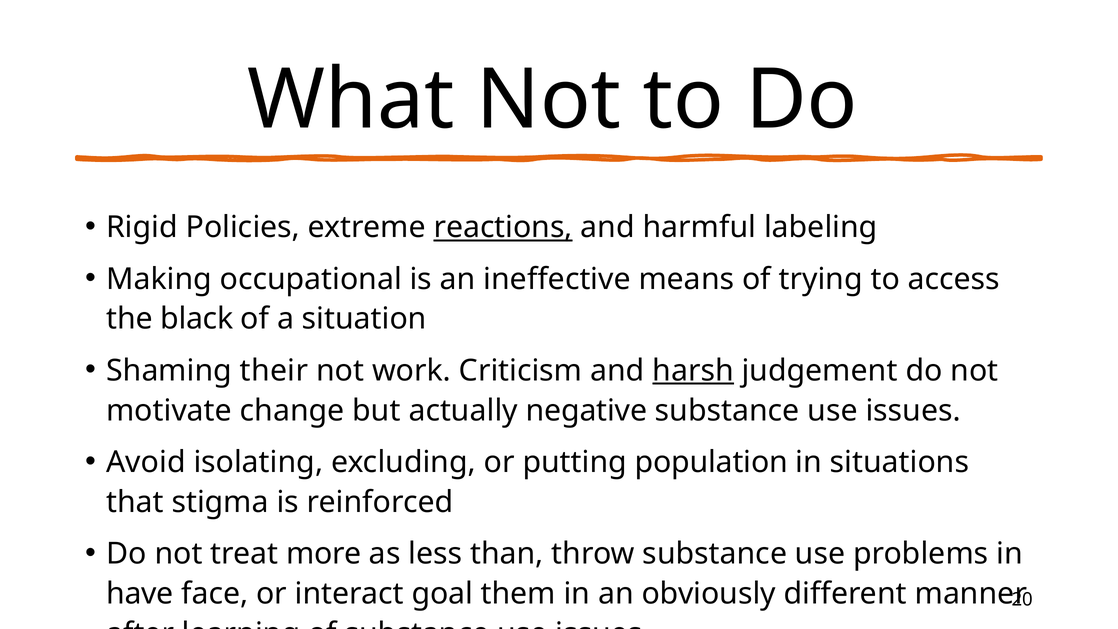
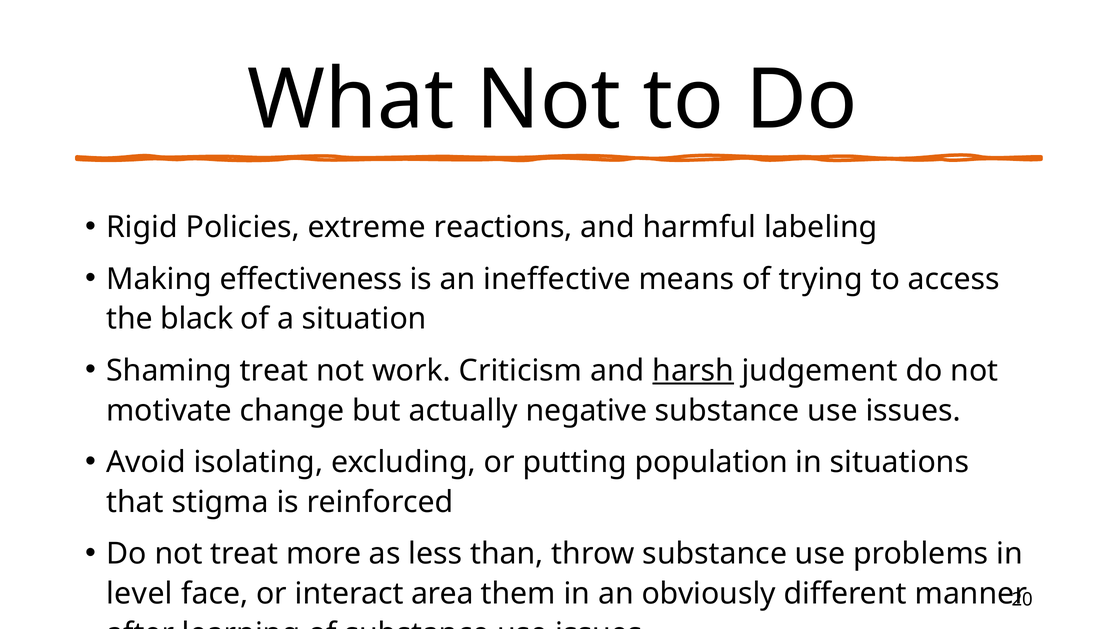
reactions underline: present -> none (503, 227)
occupational: occupational -> effectiveness (311, 279)
Shaming their: their -> treat (274, 371)
have: have -> level (140, 594)
goal: goal -> area (442, 594)
